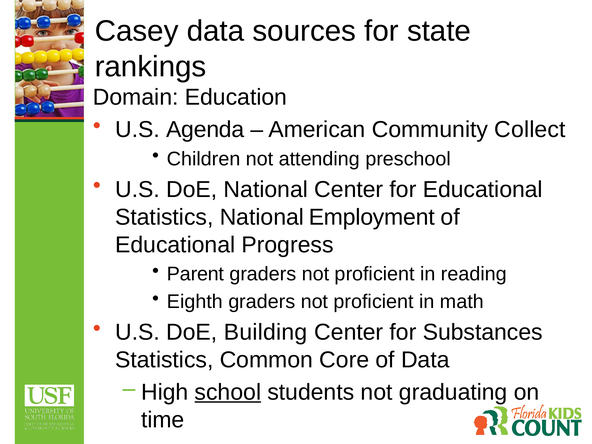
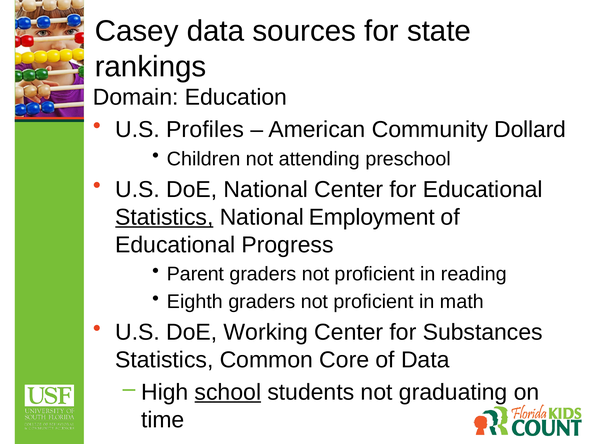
Agenda: Agenda -> Profiles (205, 130)
Collect: Collect -> Dollard (530, 130)
Statistics underline: none -> present (164, 217)
Building: Building -> Working (266, 332)
